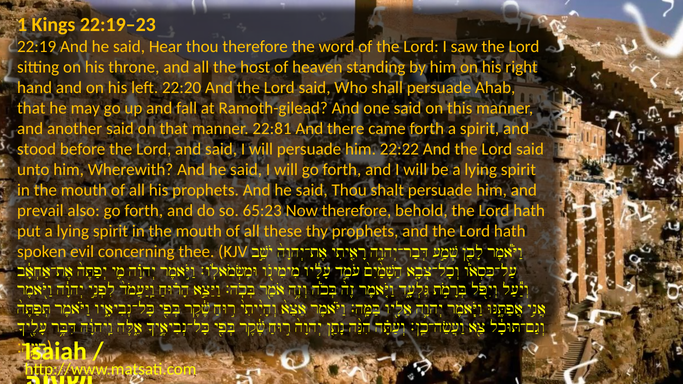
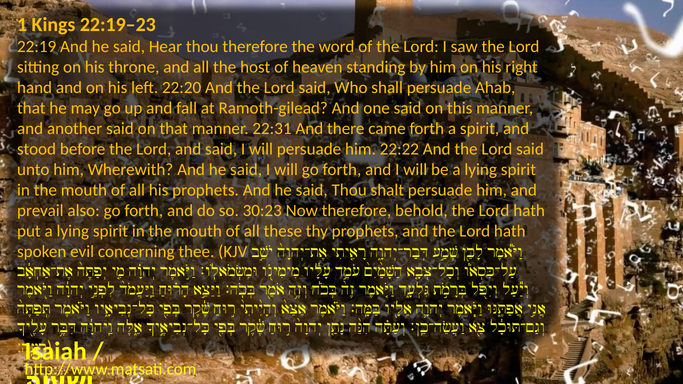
22:81: 22:81 -> 22:31 (272, 129)
65:23: 65:23 -> 30:23 (262, 211)
